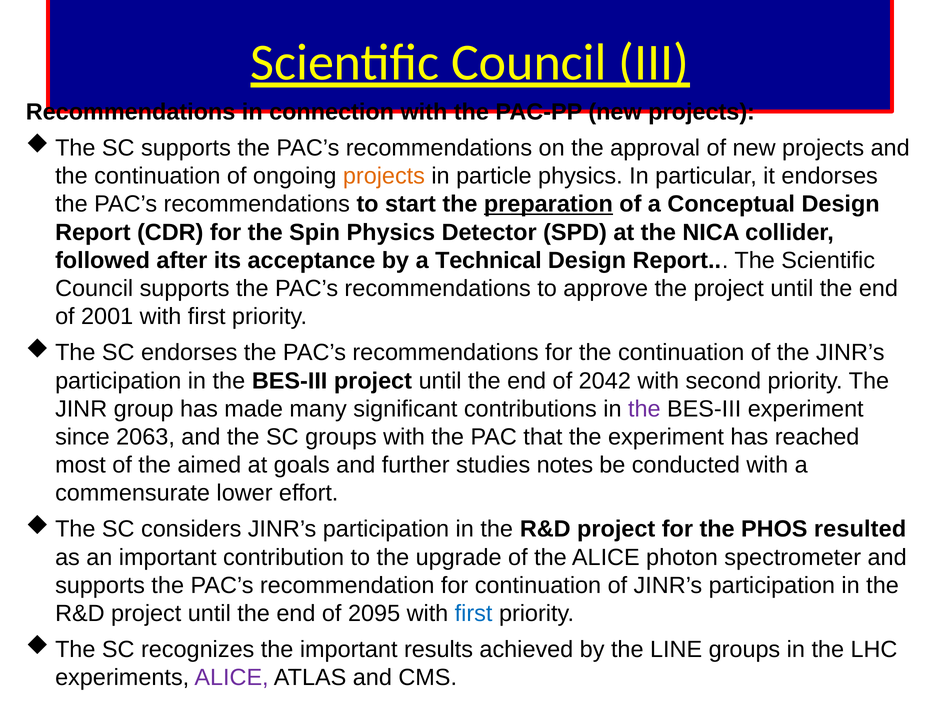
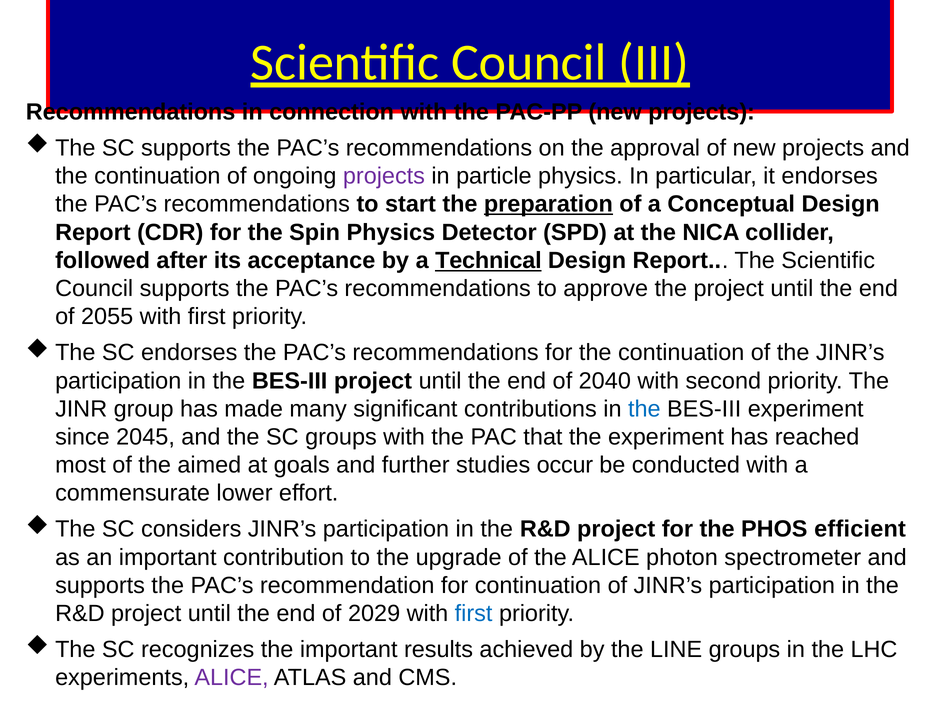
projects colour: orange -> purple (384, 176)
Technical underline: none -> present (488, 261)
2001: 2001 -> 2055 (107, 317)
2042: 2042 -> 2040 (605, 381)
the colour: purple -> blue (644, 409)
2063: 2063 -> 2045 (146, 437)
notes: notes -> occur (565, 465)
resulted: resulted -> efficient (860, 530)
2095: 2095 -> 2029 (374, 614)
